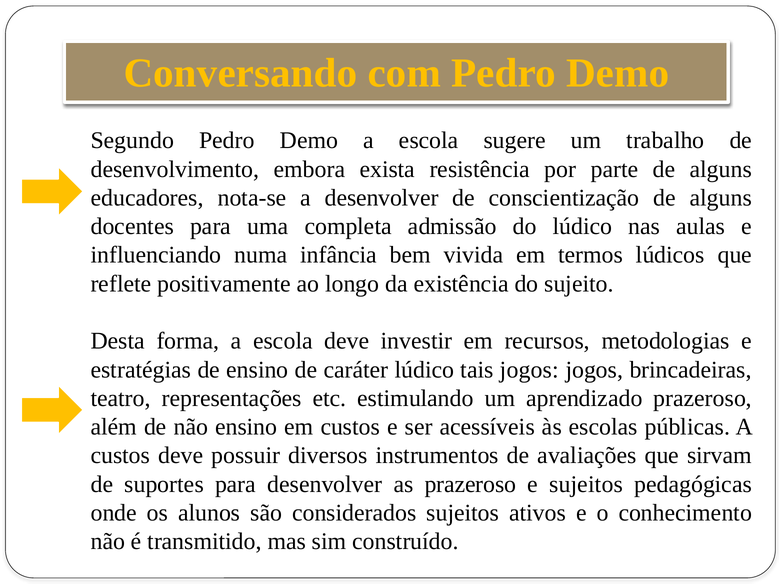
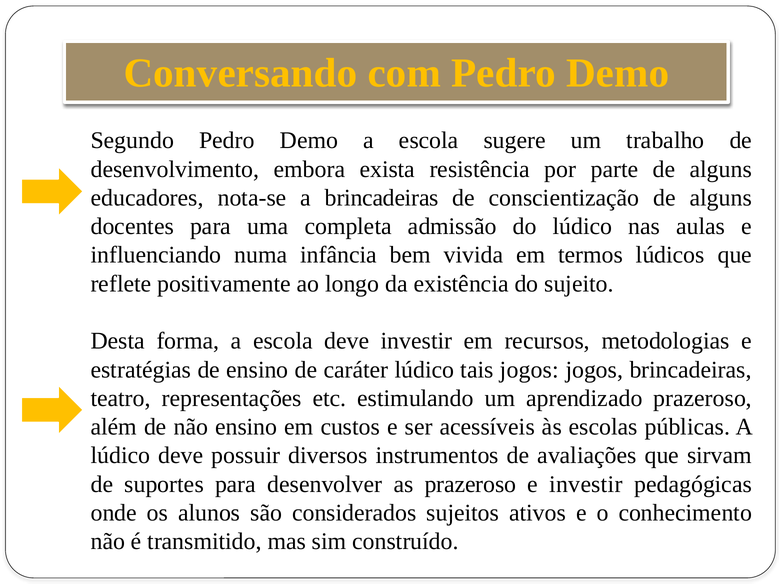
a desenvolver: desenvolver -> brincadeiras (382, 198)
custos: custos -> lúdico (120, 455)
e sujeitos: sujeitos -> investir (586, 484)
